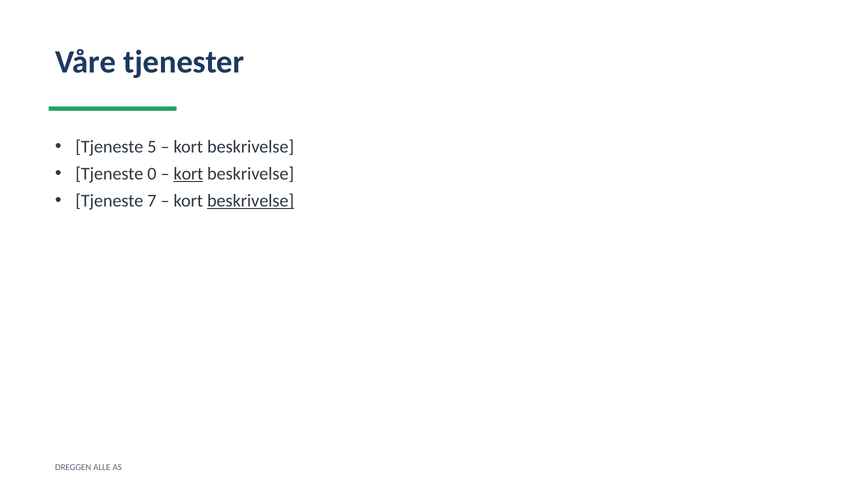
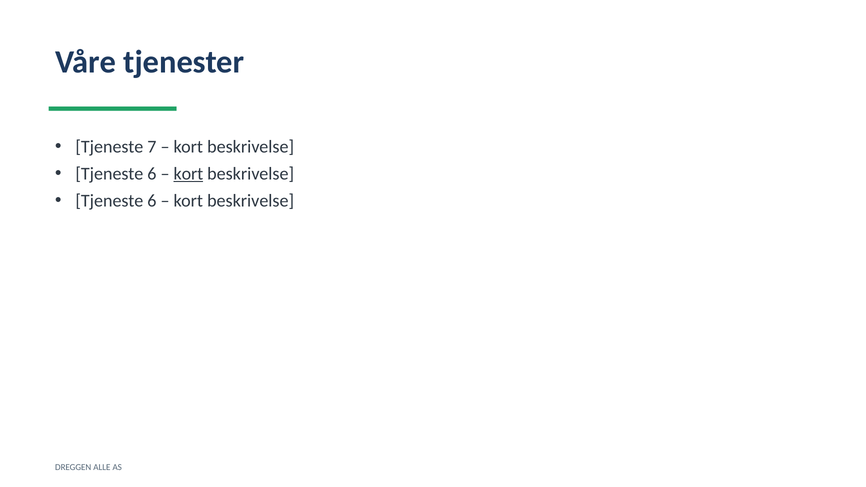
5: 5 -> 7 (152, 147)
0: 0 -> 6 (152, 174)
7: 7 -> 6 (152, 201)
beskrivelse underline: present -> none (251, 201)
